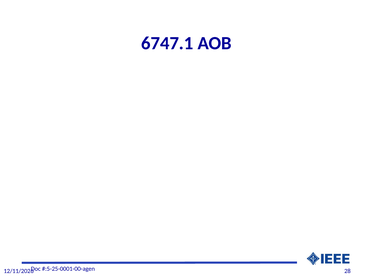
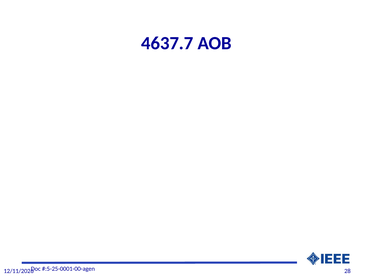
6747.1: 6747.1 -> 4637.7 (167, 43)
